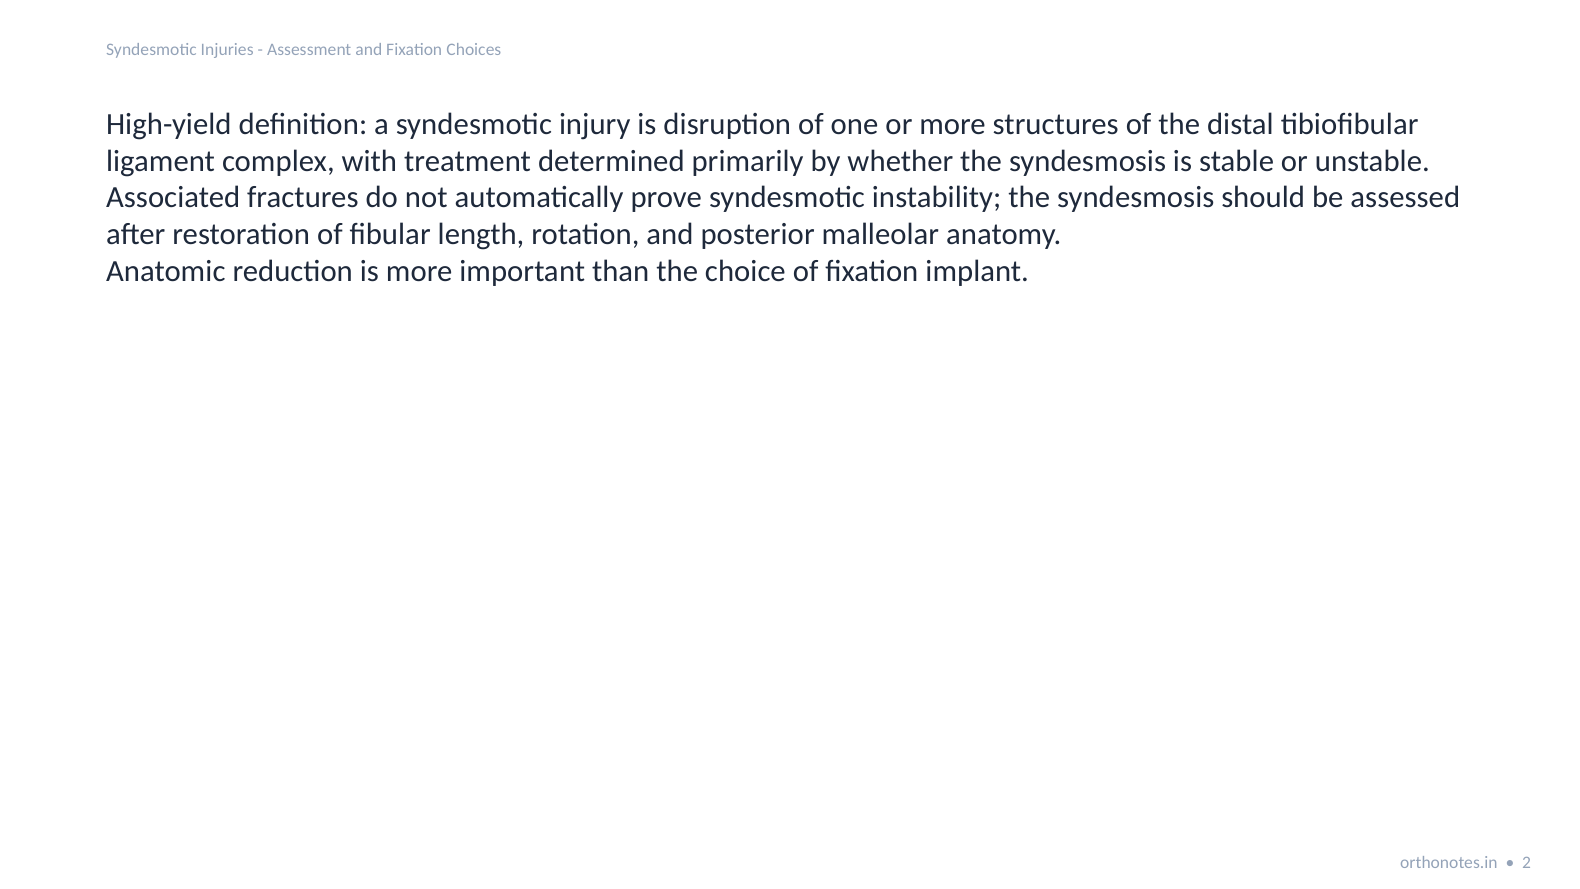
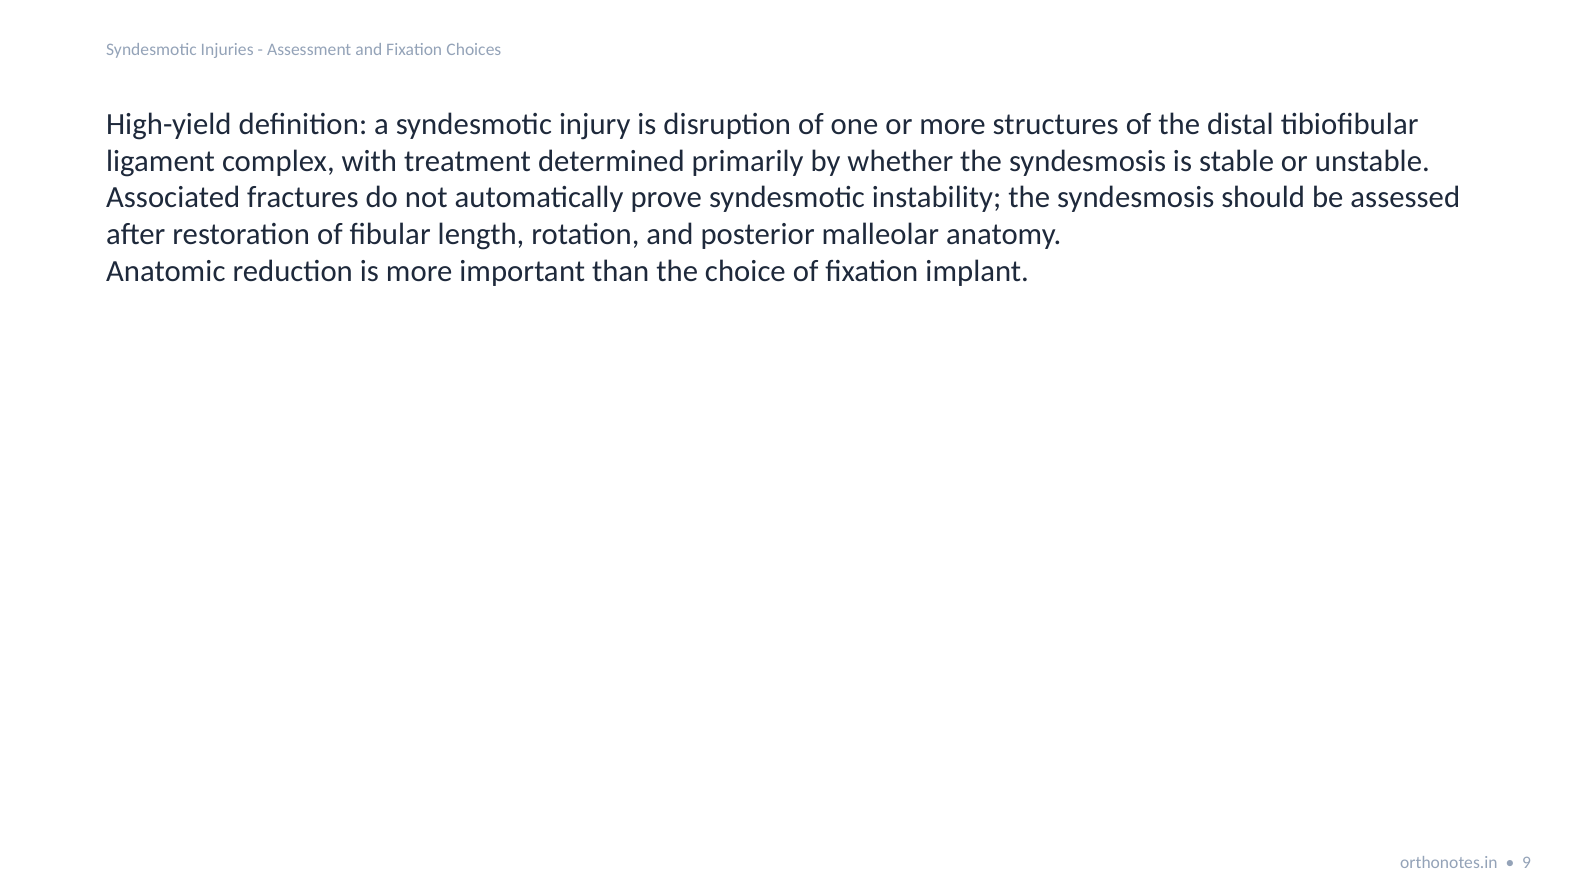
2: 2 -> 9 (1527, 862)
